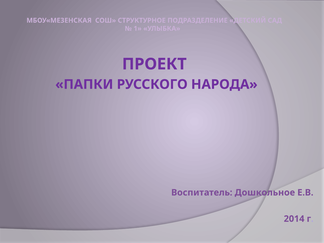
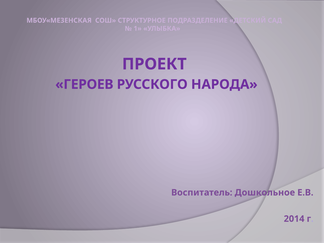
ПАПКИ: ПАПКИ -> ГЕРОЕВ (84, 84)
